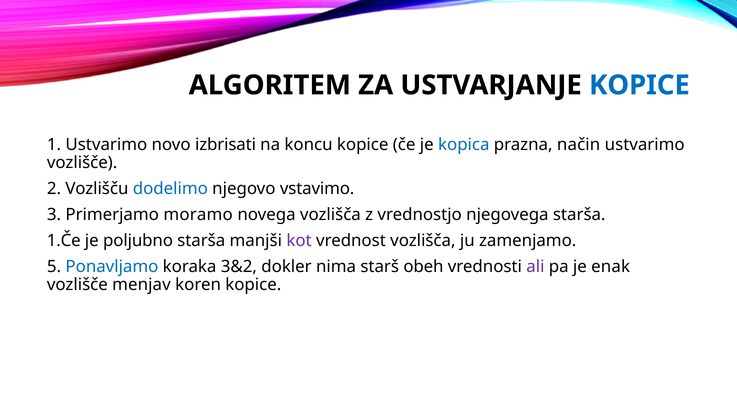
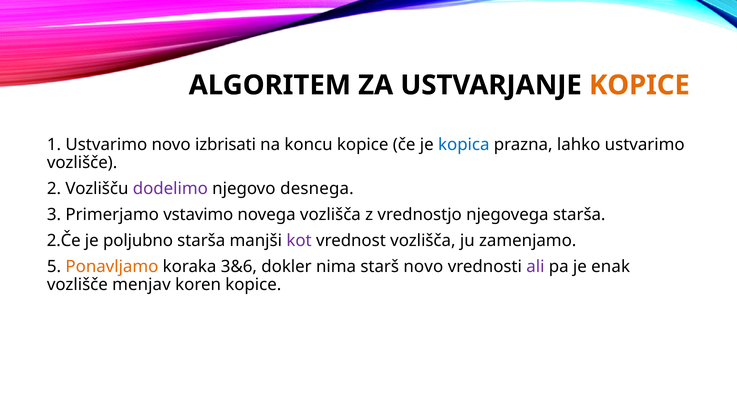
KOPICE colour: blue -> orange (639, 85)
način: način -> lahko (579, 144)
dodelimo colour: blue -> purple (170, 189)
vstavimo: vstavimo -> desnega (317, 189)
moramo: moramo -> vstavimo (198, 214)
1.Če: 1.Če -> 2.Če (64, 240)
Ponavljamo colour: blue -> orange (112, 266)
3&2: 3&2 -> 3&6 (239, 266)
starš obeh: obeh -> novo (423, 266)
